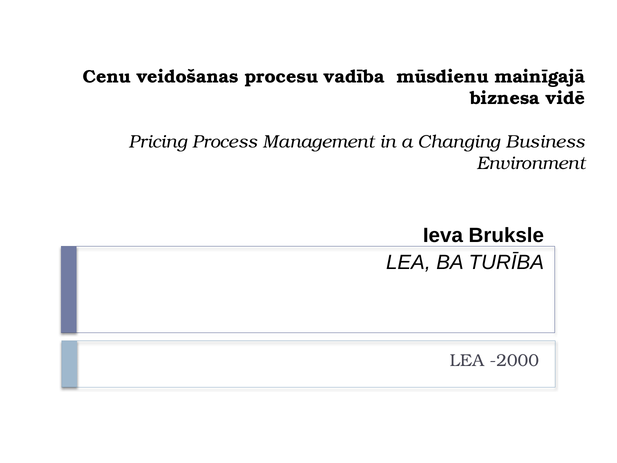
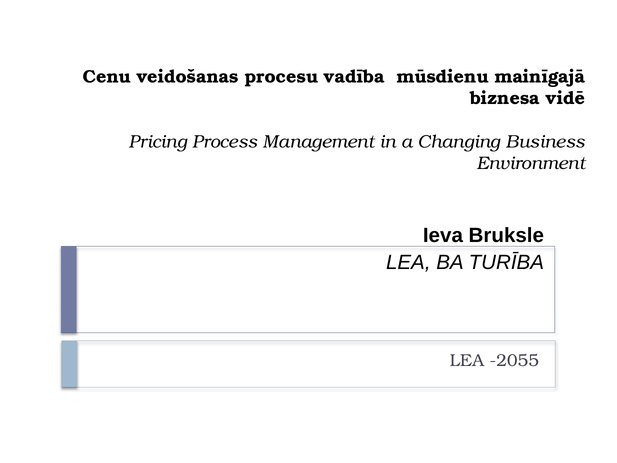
-2000: -2000 -> -2055 (514, 360)
